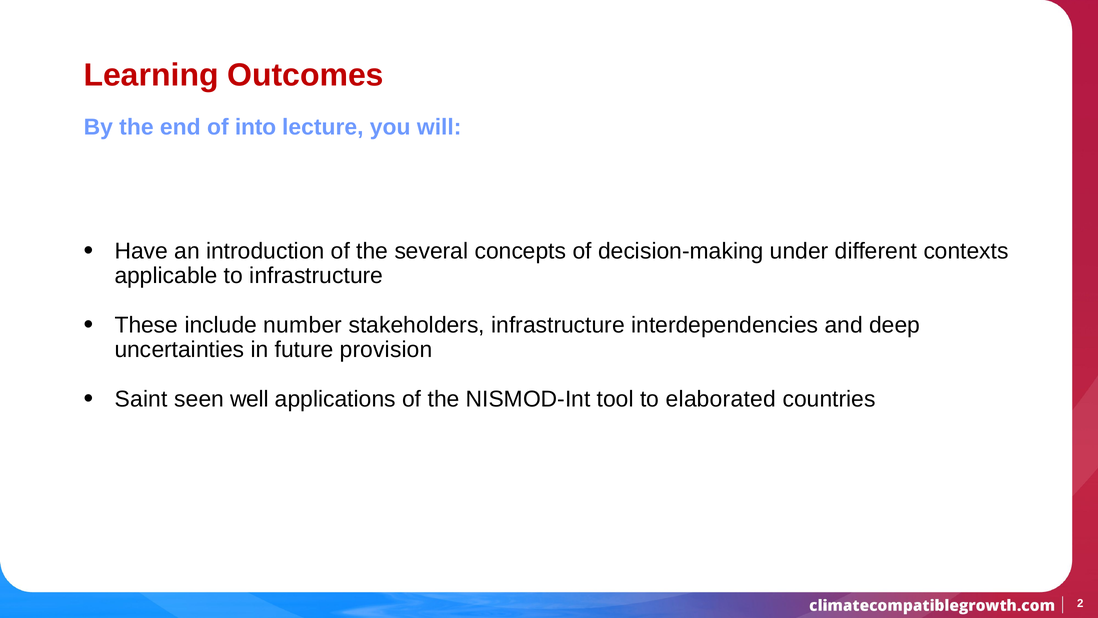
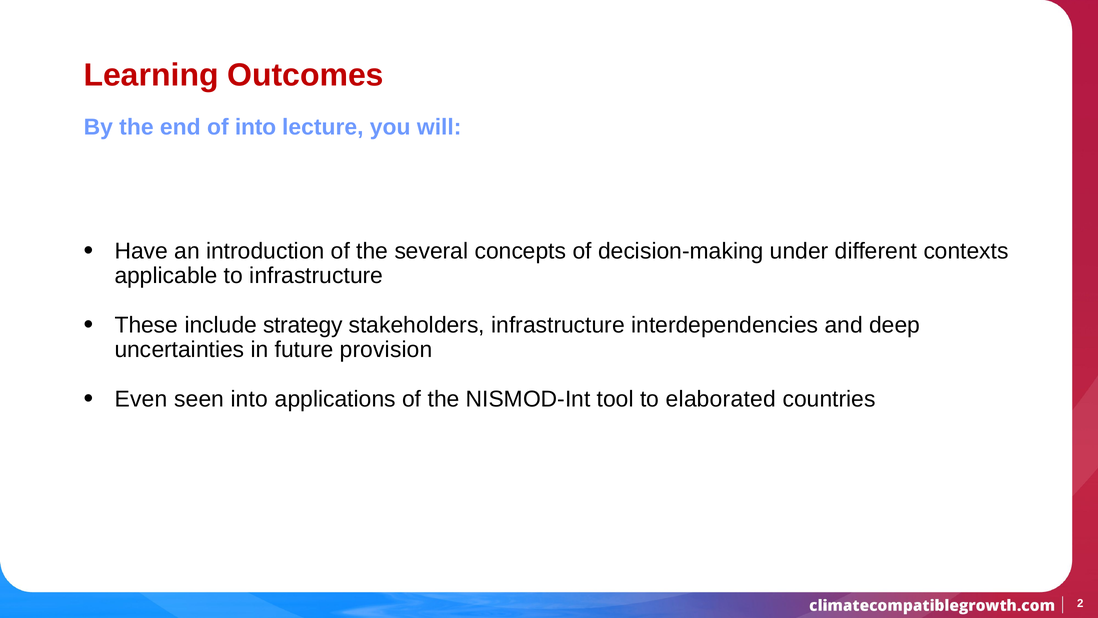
number: number -> strategy (303, 325)
Saint: Saint -> Even (141, 399)
seen well: well -> into (249, 399)
